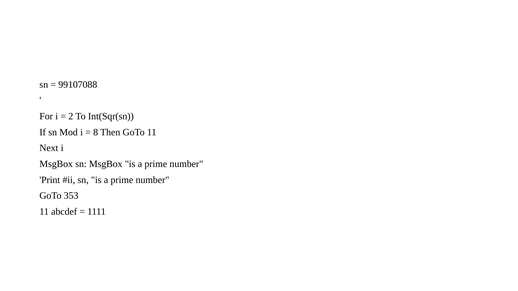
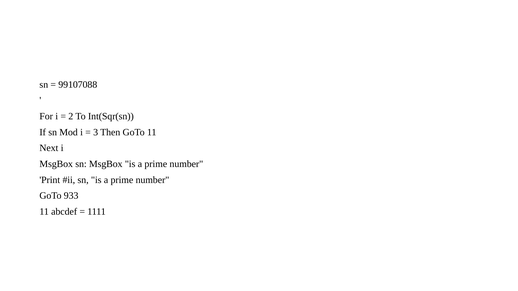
8: 8 -> 3 (96, 132)
353: 353 -> 933 (71, 196)
